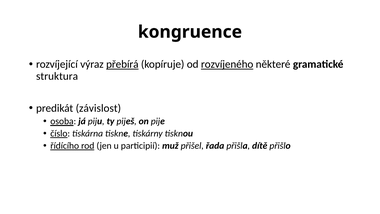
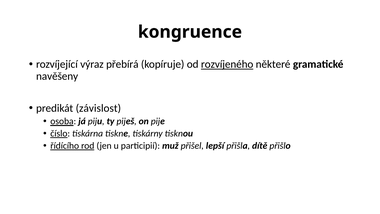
přebírá underline: present -> none (122, 64)
struktura: struktura -> navěšeny (57, 76)
řada: řada -> lepší (215, 146)
